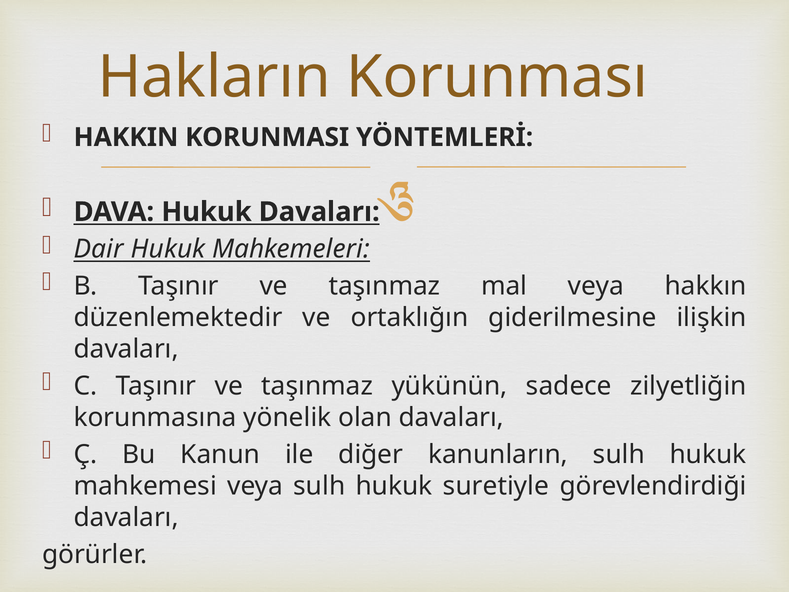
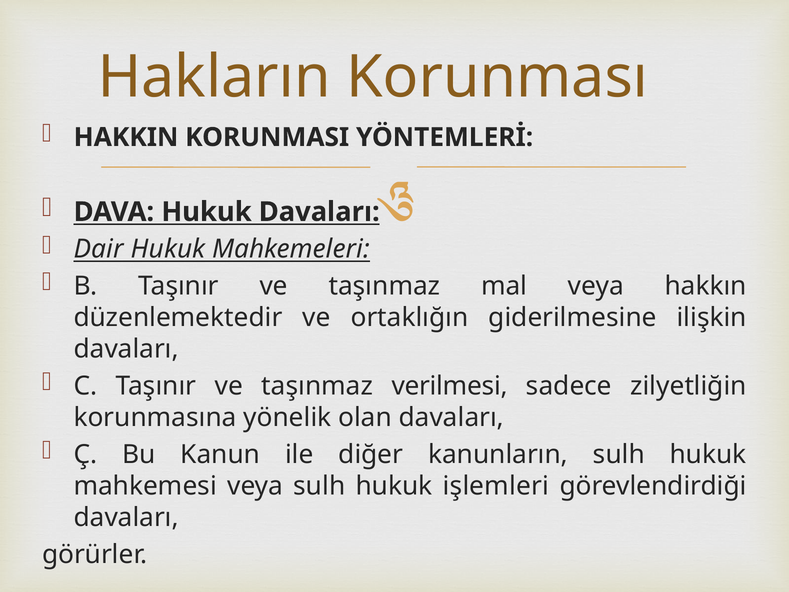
yükünün: yükünün -> verilmesi (450, 386)
suretiyle: suretiyle -> işlemleri (496, 486)
